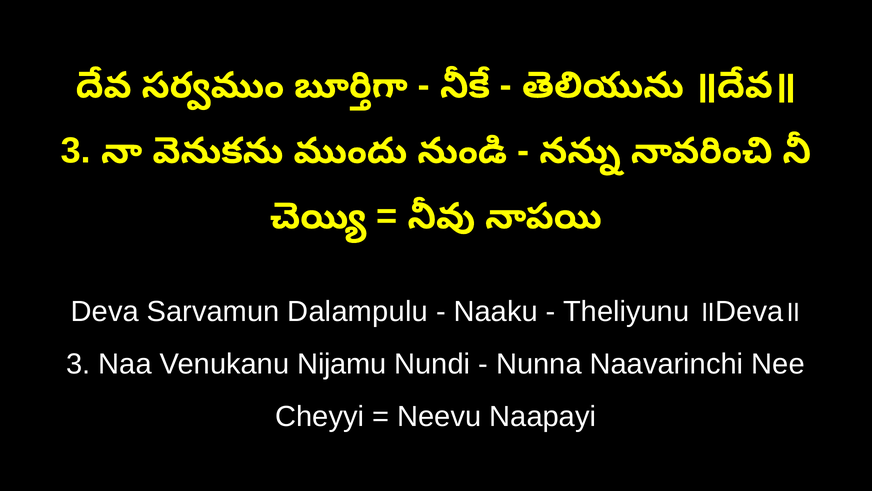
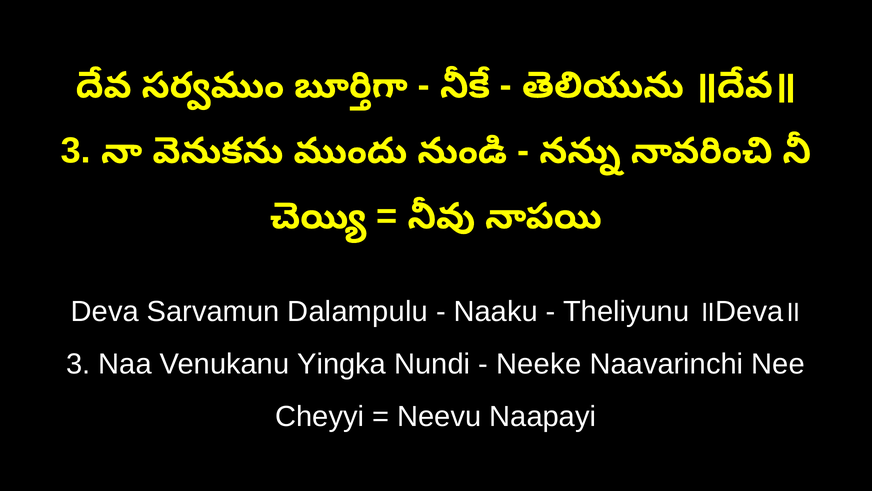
Nijamu: Nijamu -> Yingka (342, 364)
Nunna: Nunna -> Neeke (539, 364)
